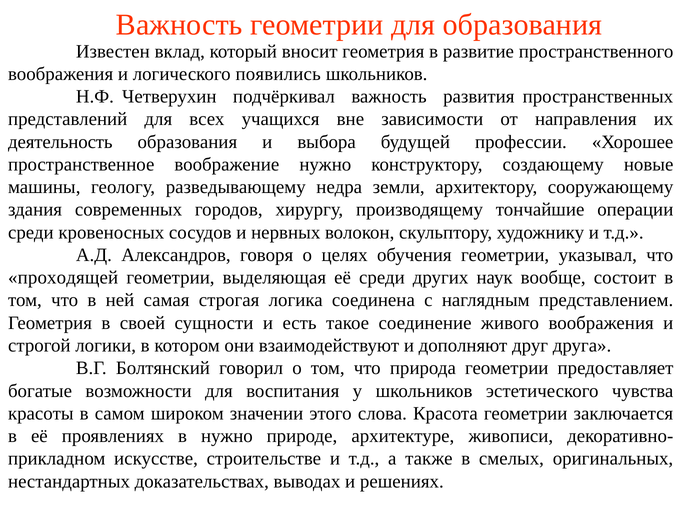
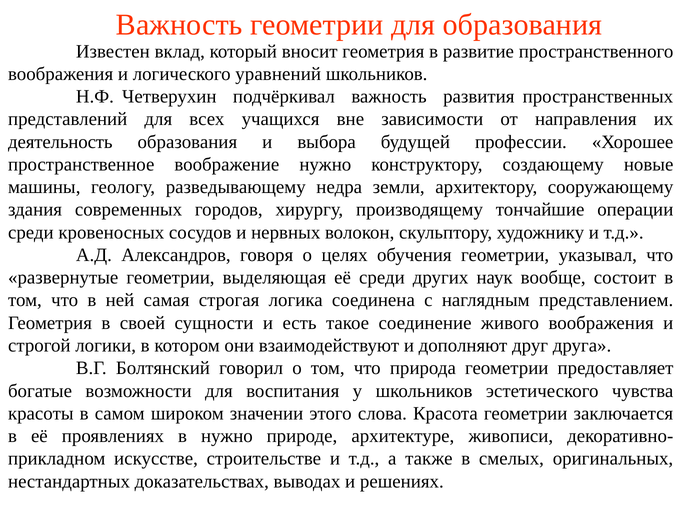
появились: появились -> уравнений (278, 74)
проходящей: проходящей -> развернутые (63, 278)
